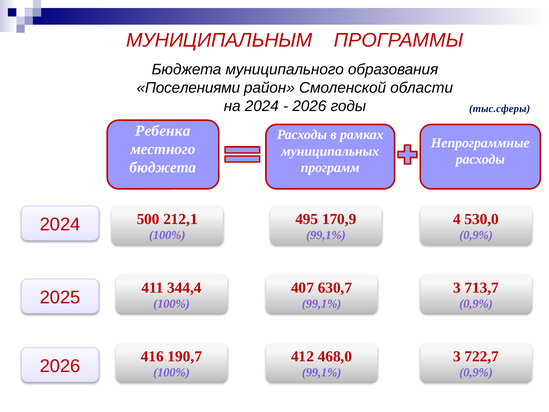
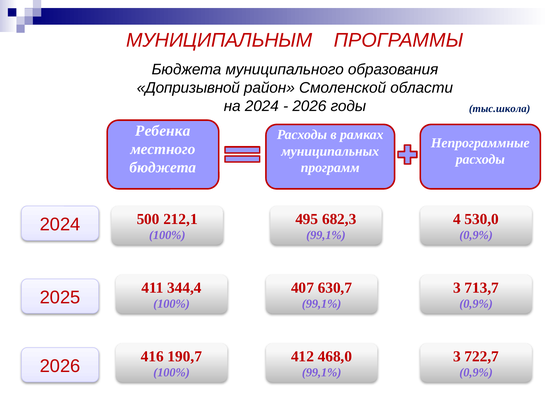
Поселениями: Поселениями -> Допризывной (188, 88)
тыс.сферы: тыс.сферы -> тыс.школа (500, 109)
170,9: 170,9 -> 682,3 (339, 219)
